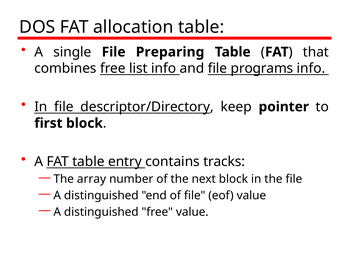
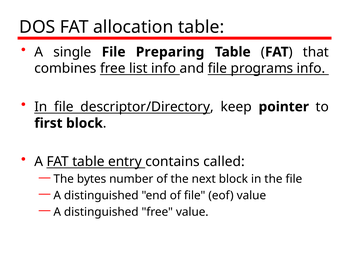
tracks: tracks -> called (224, 162)
array: array -> bytes (92, 179)
